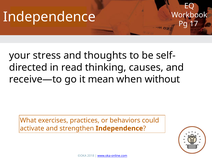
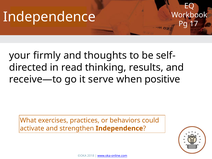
stress: stress -> firmly (47, 55)
causes: causes -> results (146, 67)
mean: mean -> serve (101, 79)
without: without -> positive (162, 79)
